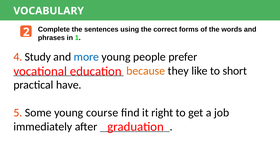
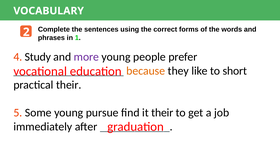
more colour: blue -> purple (86, 57)
practical have: have -> their (69, 85)
course: course -> pursue (102, 113)
it right: right -> their (162, 113)
